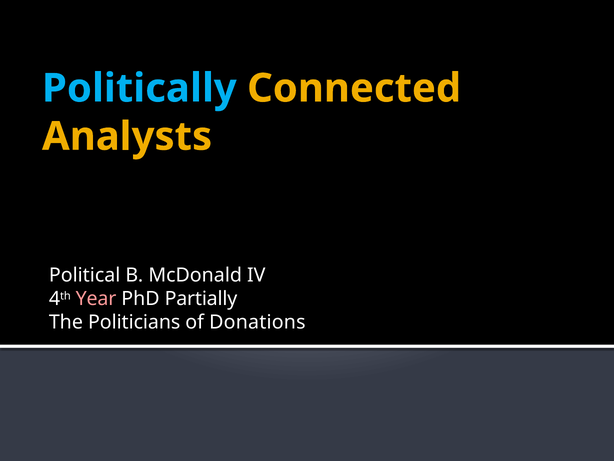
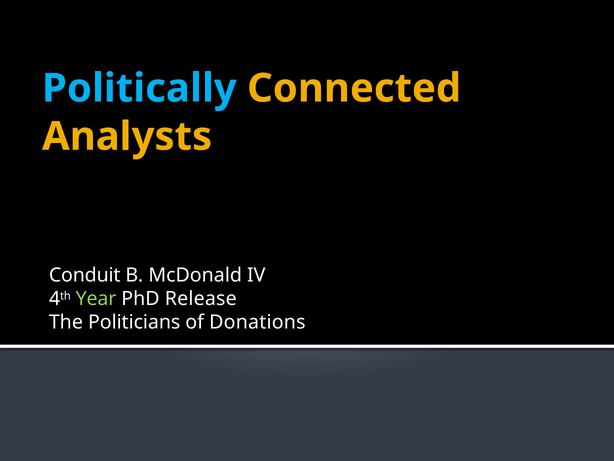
Political: Political -> Conduit (85, 275)
Year colour: pink -> light green (96, 299)
Partially: Partially -> Release (201, 299)
